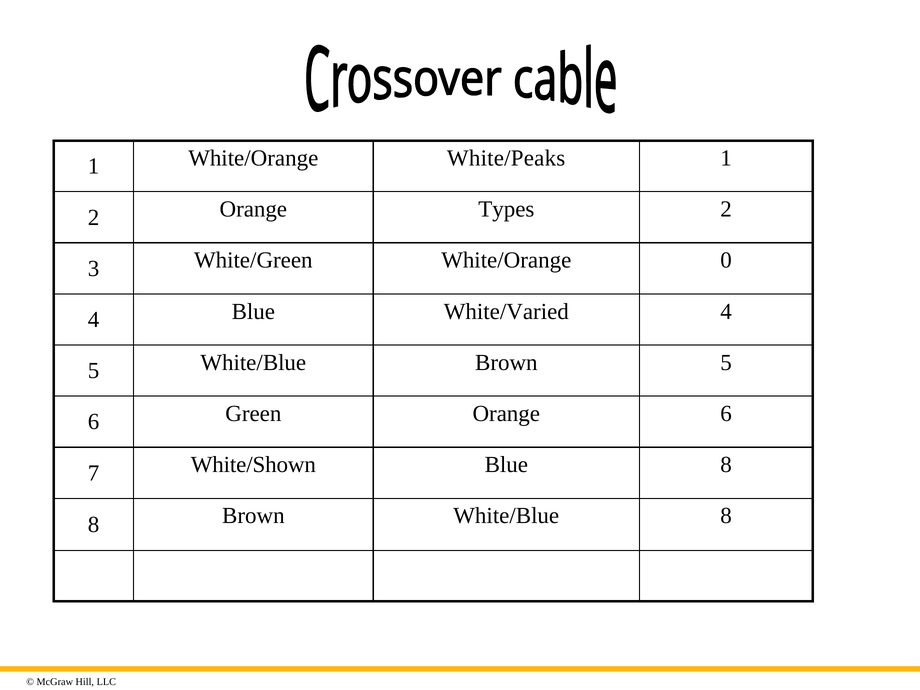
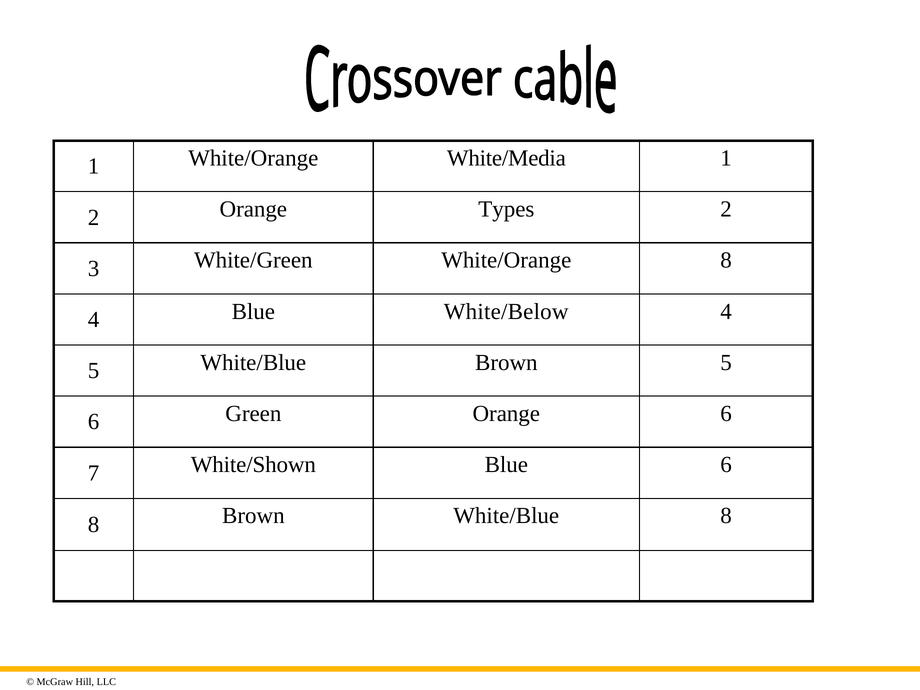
White/Peaks: White/Peaks -> White/Media (506, 158)
White/Orange 0: 0 -> 8 (726, 260)
White/Varied: White/Varied -> White/Below (506, 311)
Blue 8: 8 -> 6 (726, 465)
